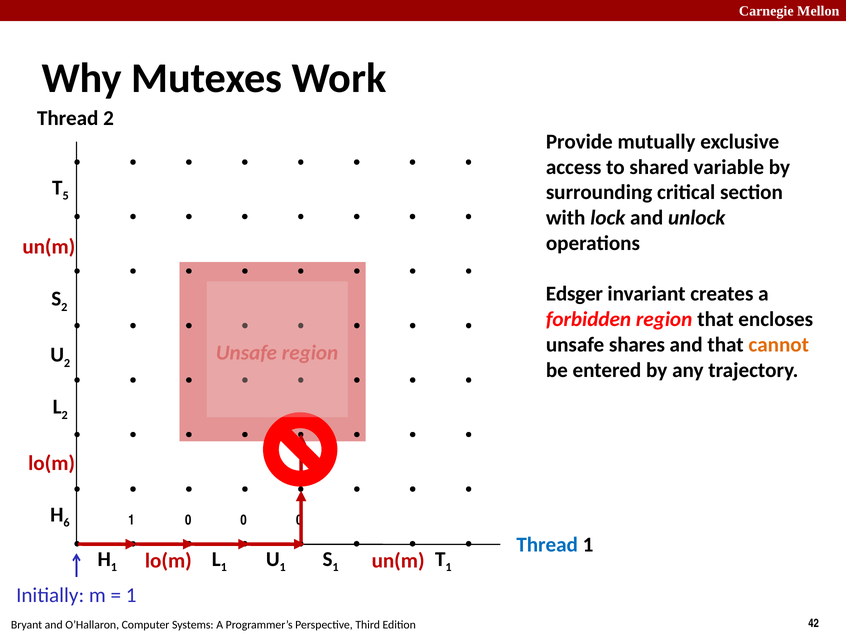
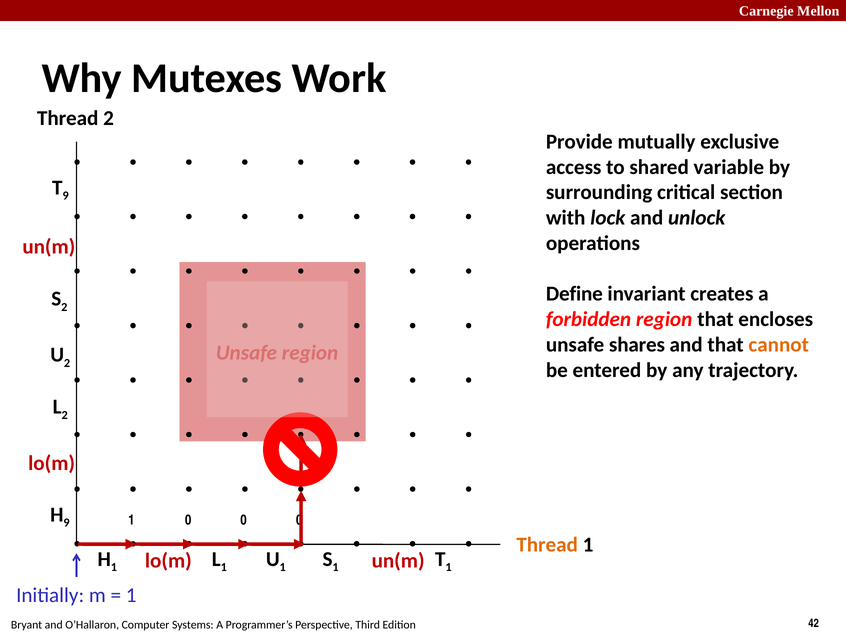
5: 5 -> 9 (66, 196)
Edsger: Edsger -> Define (574, 294)
6: 6 -> 9 (67, 523)
Thread colour: blue -> orange (547, 545)
